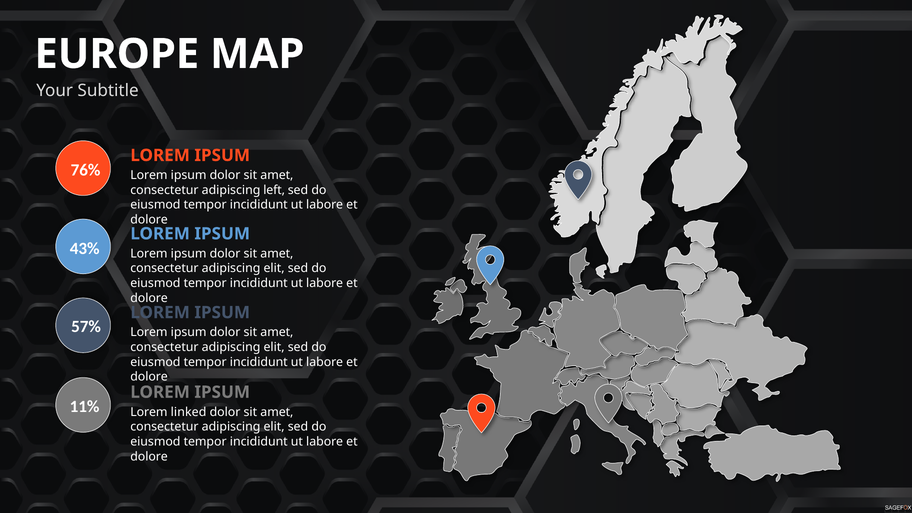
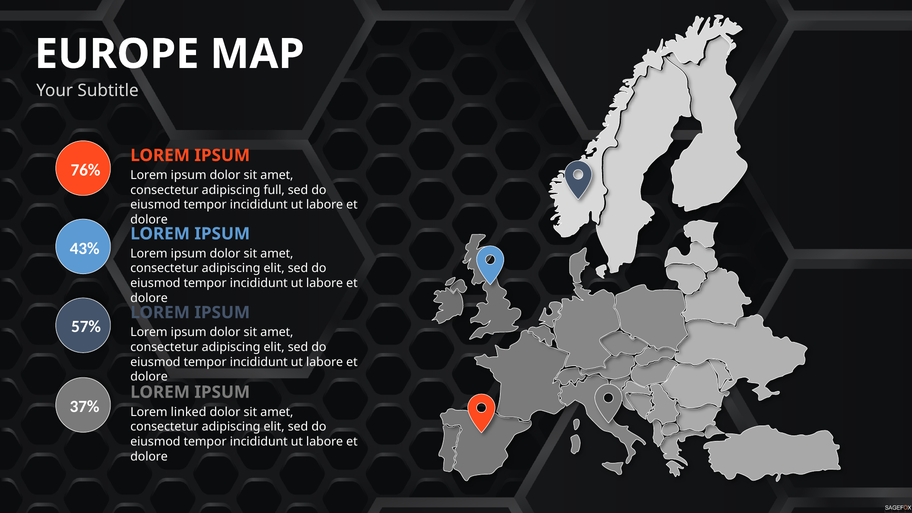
left: left -> full (274, 190)
11%: 11% -> 37% (85, 407)
